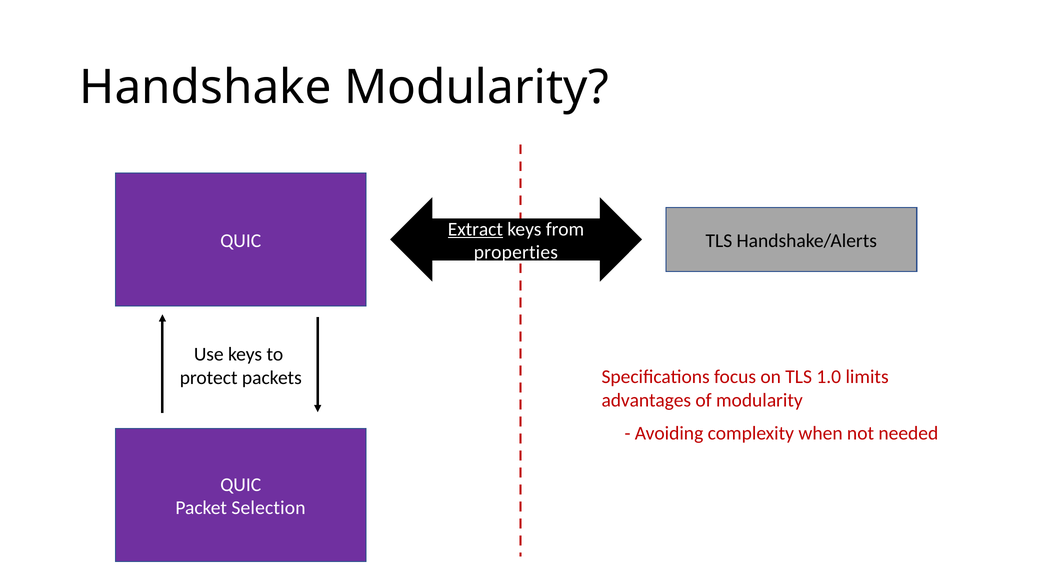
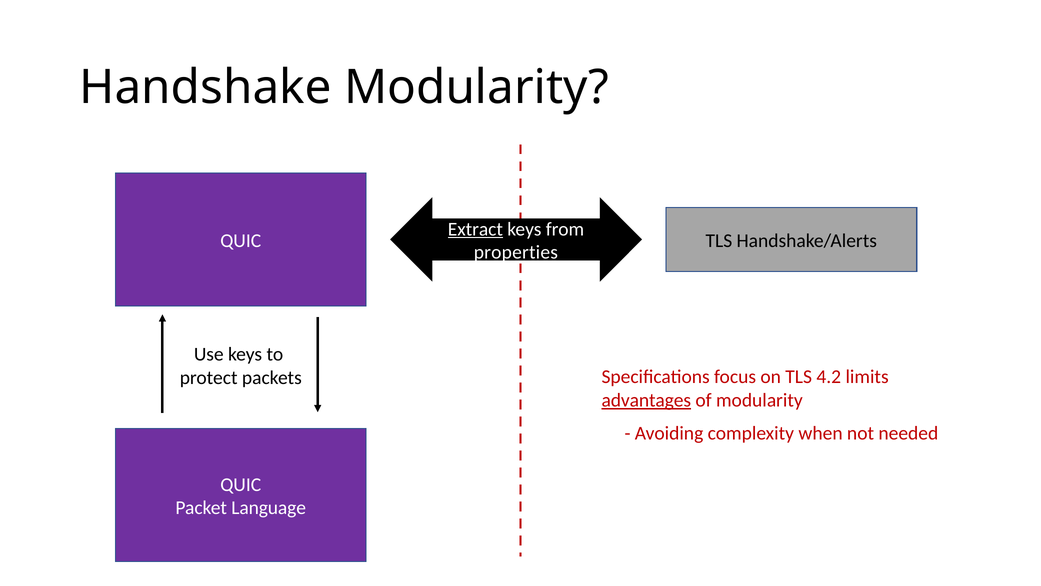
1.0: 1.0 -> 4.2 (829, 377)
advantages underline: none -> present (646, 400)
Selection: Selection -> Language (269, 508)
